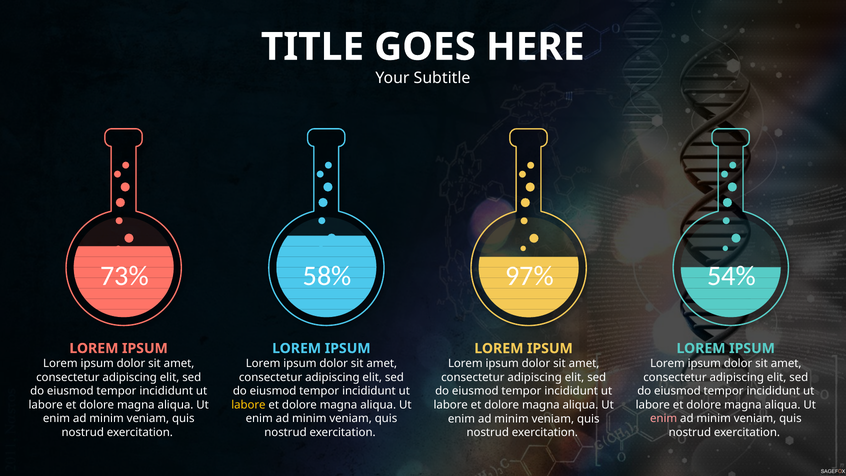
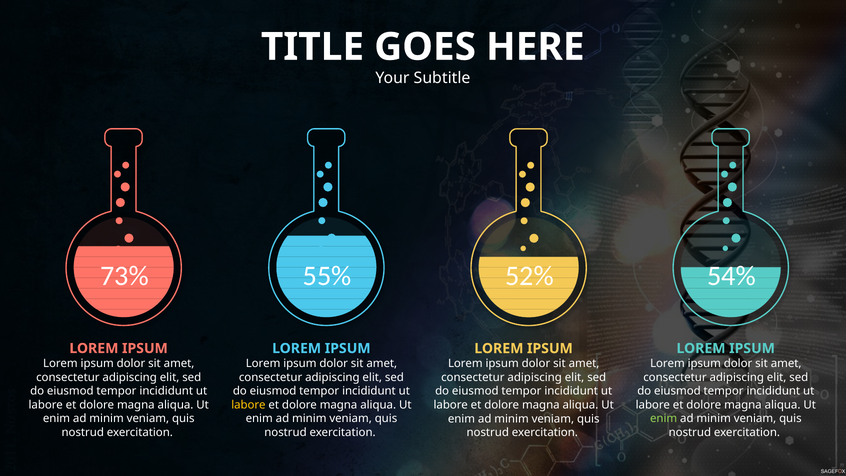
58%: 58% -> 55% (327, 276)
97%: 97% -> 52% (529, 276)
enim colour: pink -> light green (664, 419)
